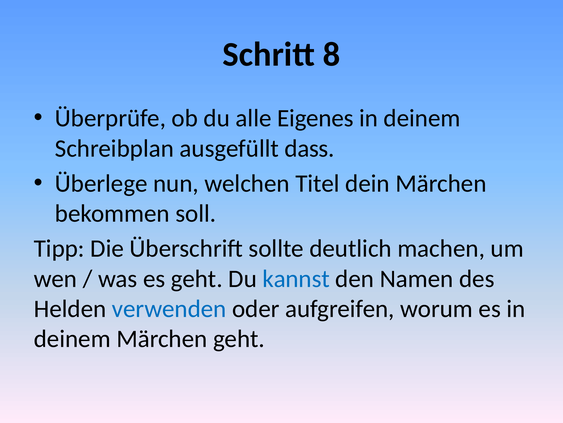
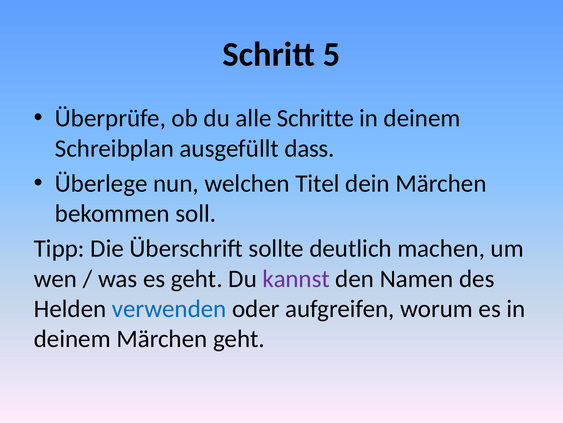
8: 8 -> 5 (331, 55)
Eigenes: Eigenes -> Schritte (315, 118)
kannst colour: blue -> purple (296, 278)
